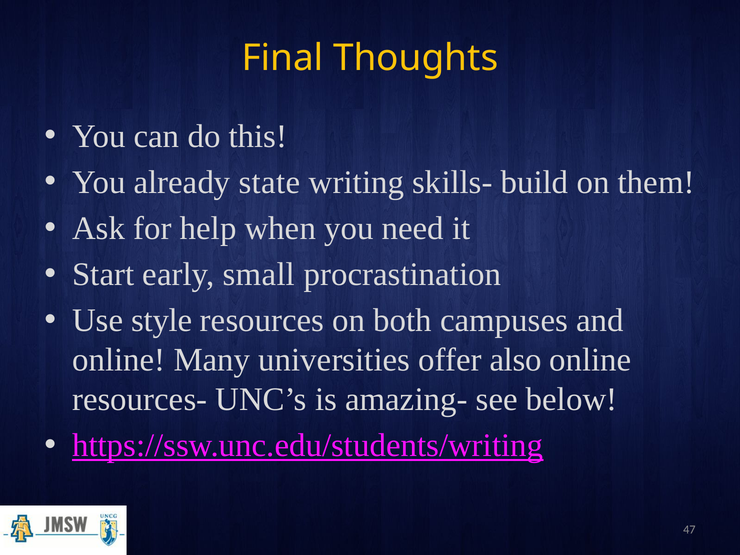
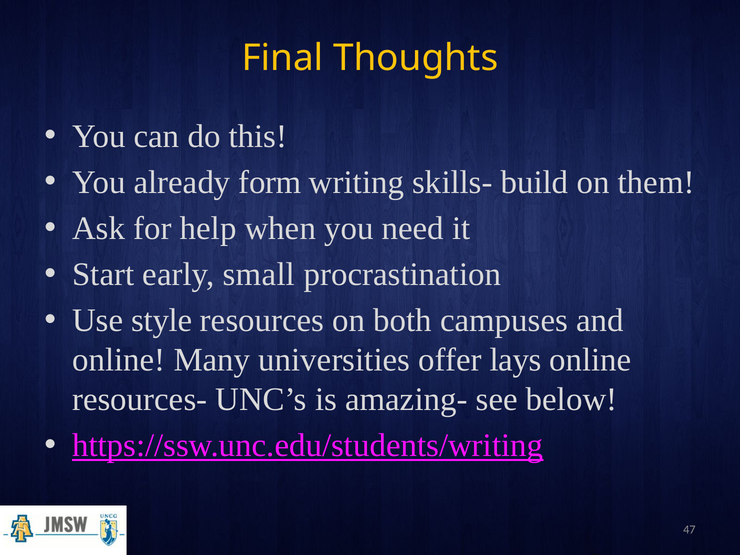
state: state -> form (270, 182)
also: also -> lays (516, 360)
